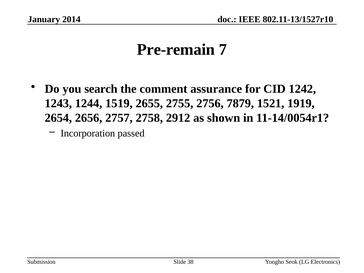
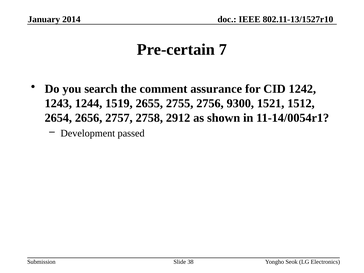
Pre-remain: Pre-remain -> Pre-certain (176, 50)
7879: 7879 -> 9300 (240, 103)
1919: 1919 -> 1512 (301, 103)
Incorporation: Incorporation -> Development (88, 133)
